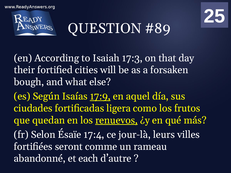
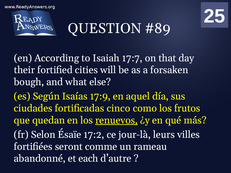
17:3: 17:3 -> 17:7 (132, 58)
17:9 underline: present -> none (100, 97)
ligera: ligera -> cinco (118, 108)
17:4: 17:4 -> 17:2 (94, 135)
